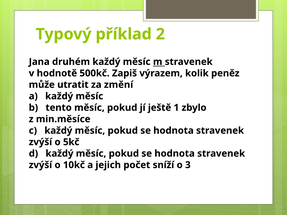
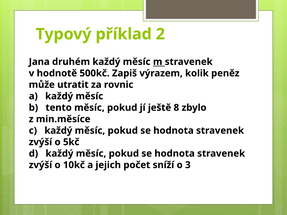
změní: změní -> rovnic (119, 85)
1: 1 -> 8 (176, 108)
